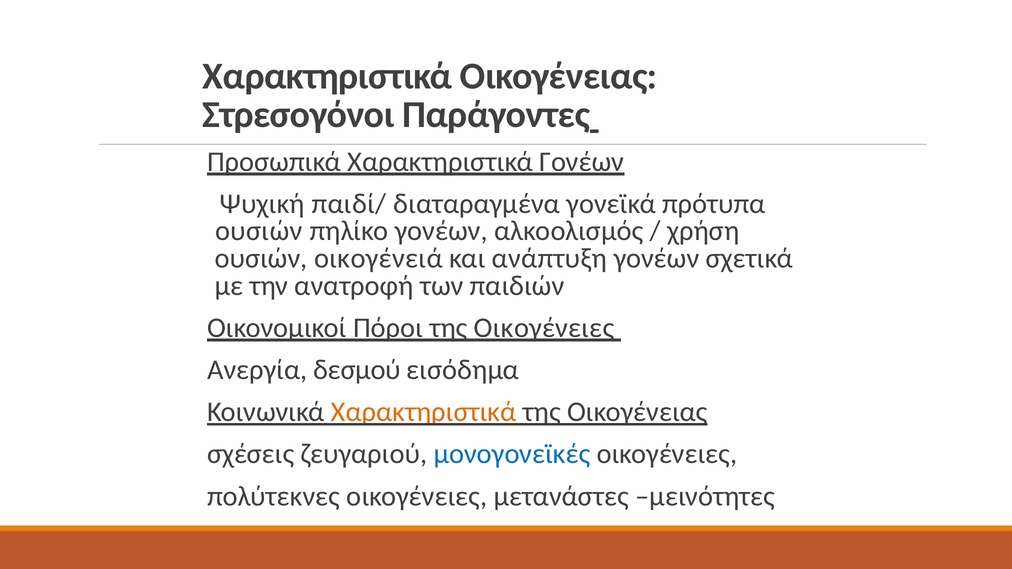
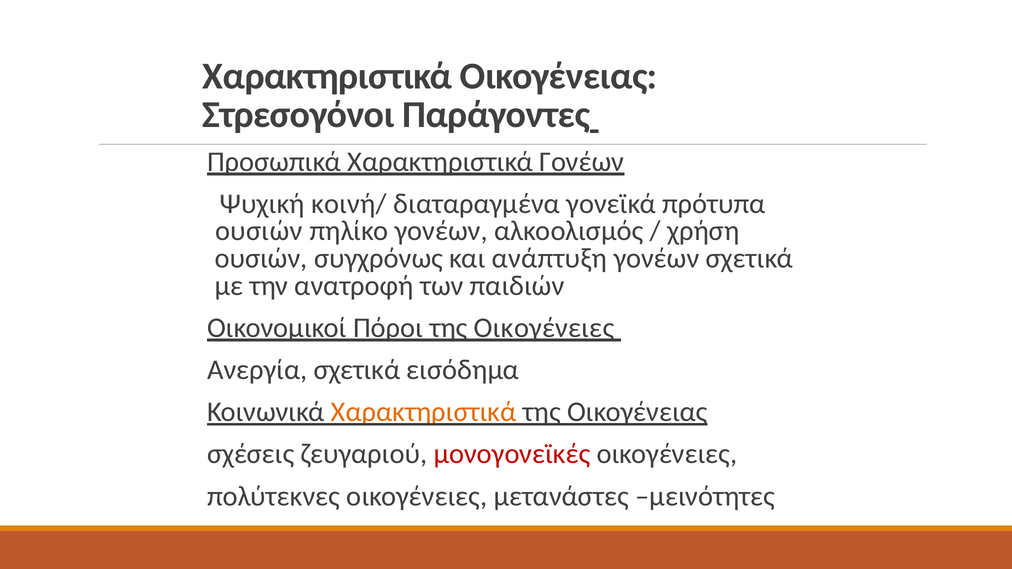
παιδί/: παιδί/ -> κοινή/ (349, 204)
οικογένειά: οικογένειά -> συγχρόνως (379, 259)
Ανεργία δεσμού: δεσμού -> σχετικά (357, 370)
μονογονεϊκές colour: blue -> red (512, 454)
